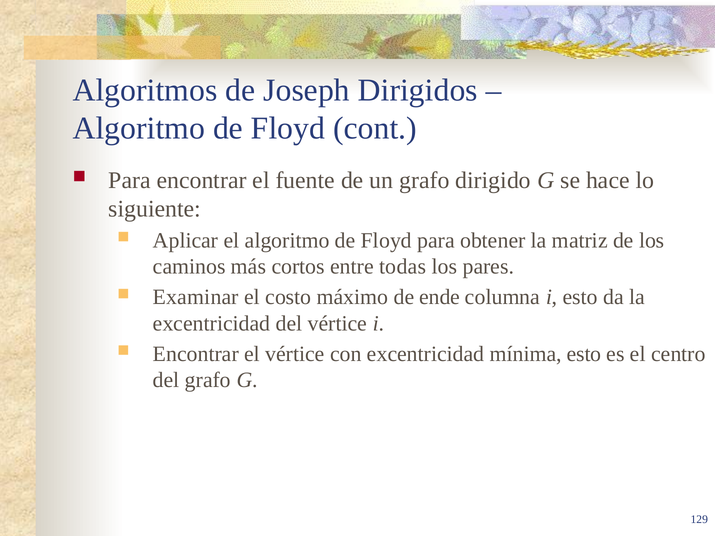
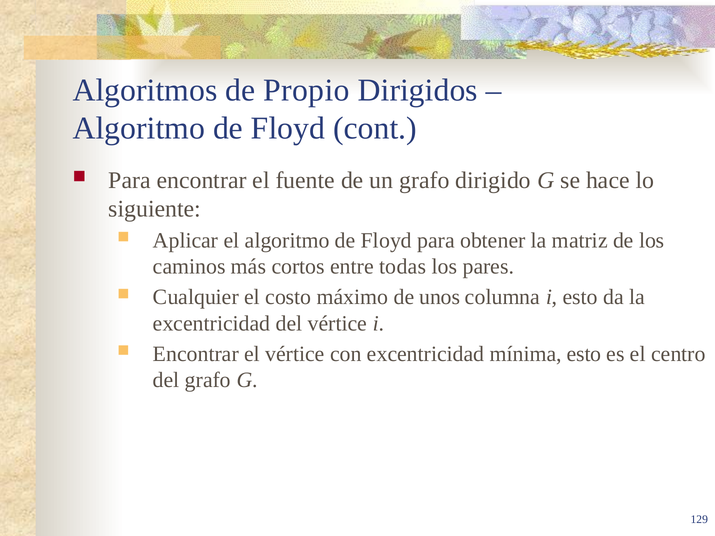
Joseph: Joseph -> Propio (306, 90)
Examinar: Examinar -> Cualquier (196, 297)
ende: ende -> unos (440, 297)
